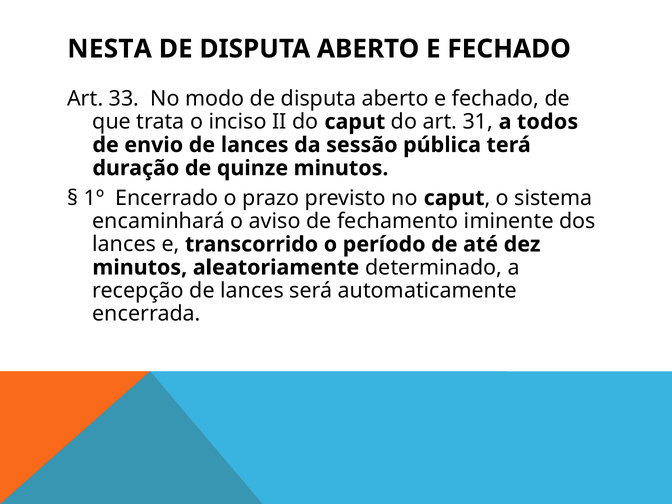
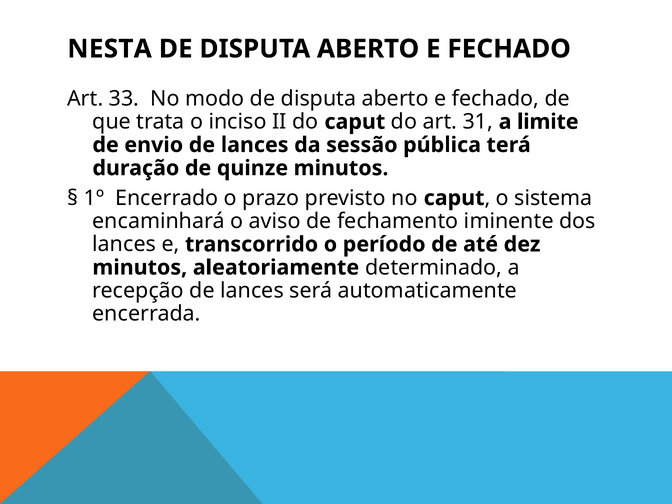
todos: todos -> limite (548, 122)
